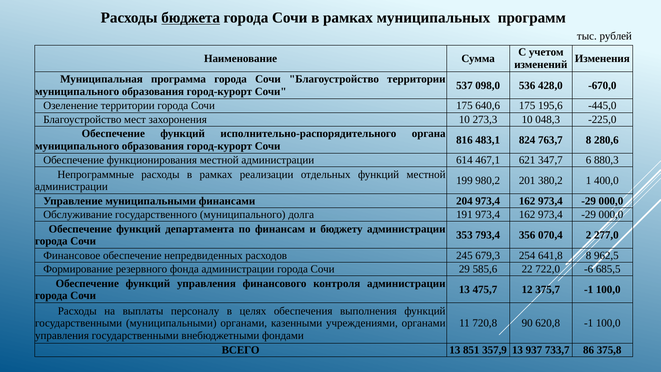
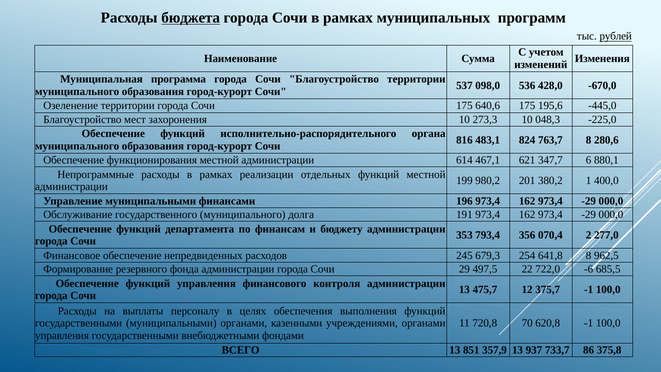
рублей underline: none -> present (616, 36)
880,3: 880,3 -> 880,1 (606, 160)
204: 204 -> 196 (464, 201)
585,6: 585,6 -> 497,5 (485, 269)
90: 90 -> 70 (527, 323)
